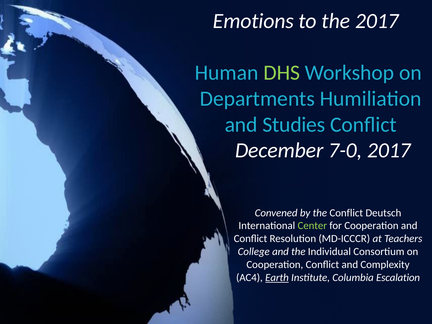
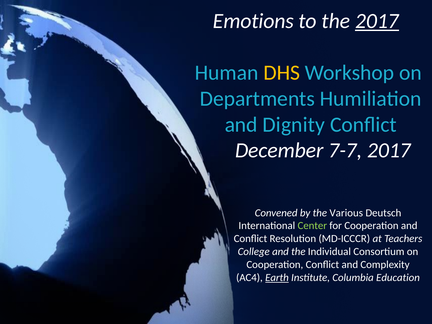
2017 underline: none -> present (377, 21)
DHS colour: light green -> yellow (282, 73)
Studies: Studies -> Dignity (294, 125)
7-0: 7-0 -> 7-7 (345, 151)
the Conflict: Conflict -> Various (346, 213)
Escalation: Escalation -> Education (398, 278)
